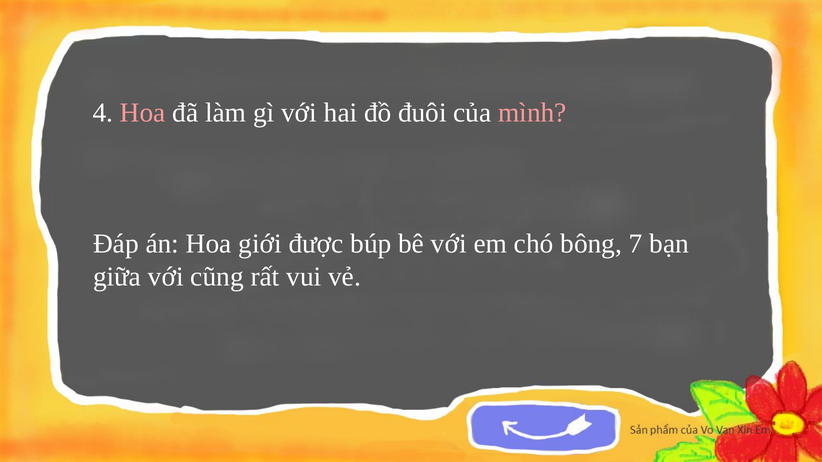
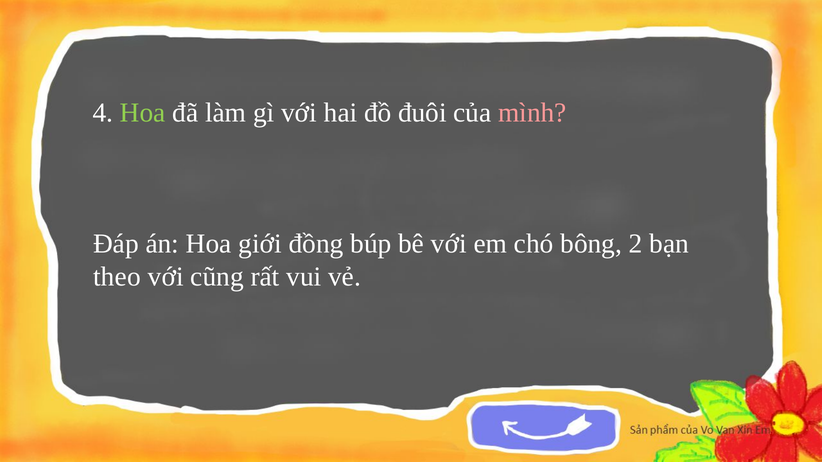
Hoa colour: pink -> light green (143, 113)
được: được -> đồng (316, 244)
7: 7 -> 2 (636, 244)
giữa: giữa -> theo (117, 277)
